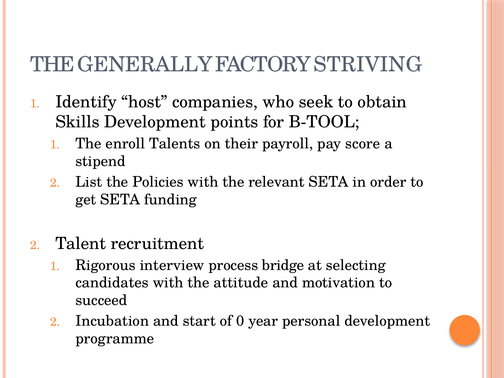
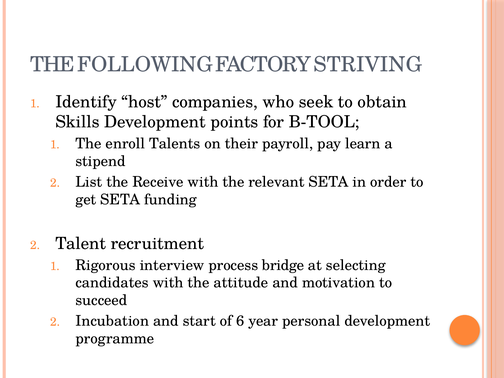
GENERALLY: GENERALLY -> FOLLOWING (145, 65)
score: score -> learn (363, 144)
Policies: Policies -> Receive (158, 182)
0: 0 -> 6 (240, 321)
